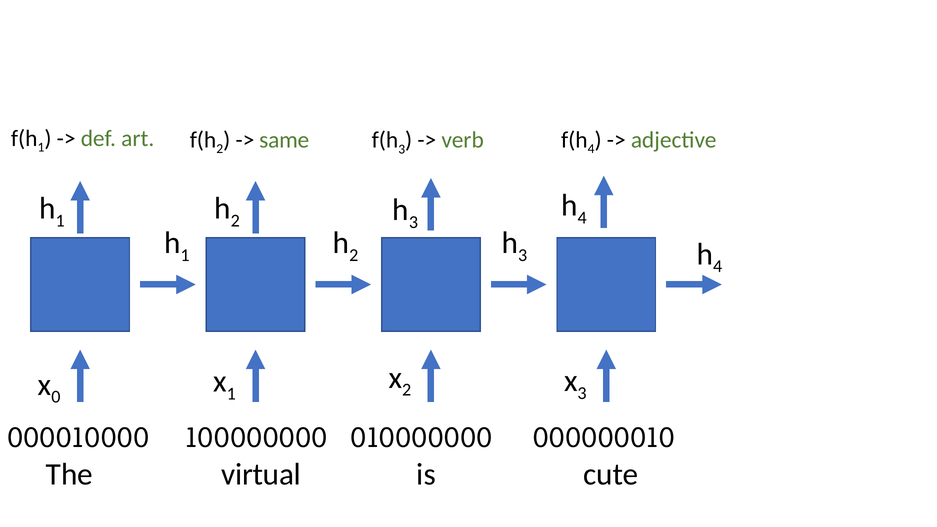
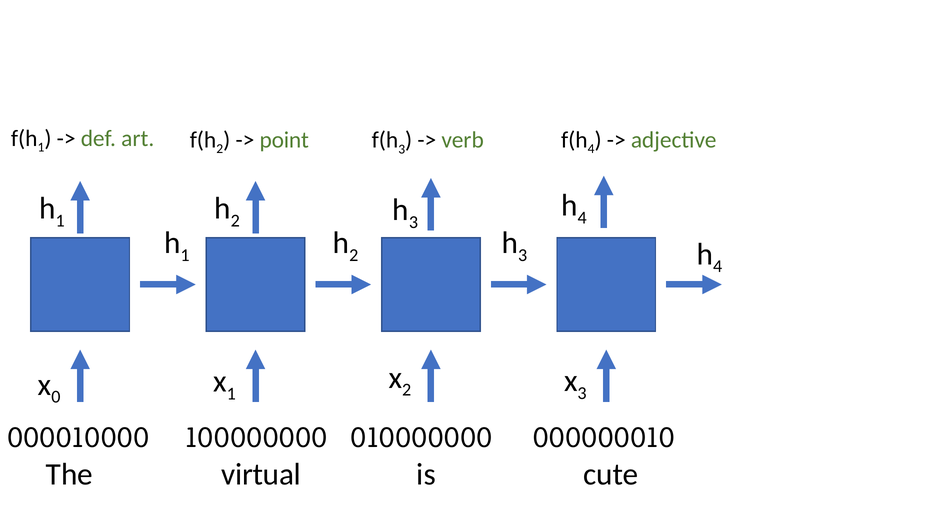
same: same -> point (284, 140)
